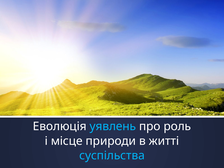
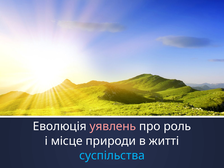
уявлень colour: light blue -> pink (113, 126)
